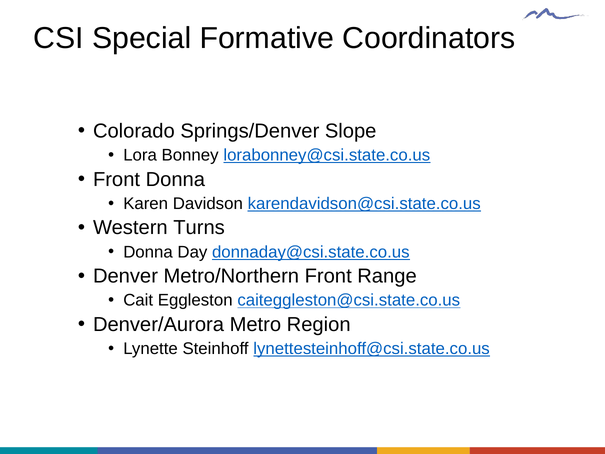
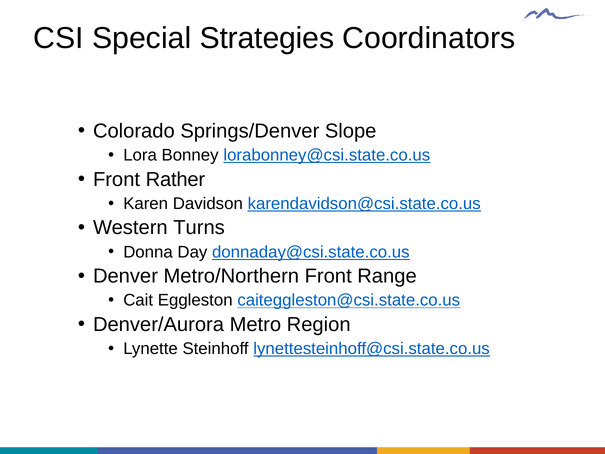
Formative: Formative -> Strategies (267, 38)
Front Donna: Donna -> Rather (175, 179)
